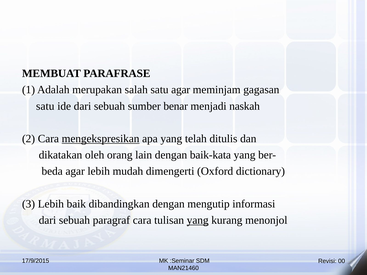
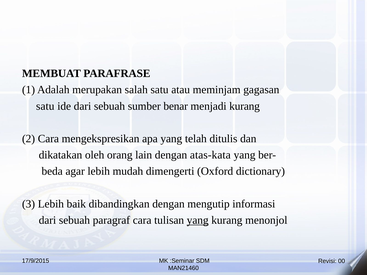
satu agar: agar -> atau (181, 90)
menjadi naskah: naskah -> kurang (245, 106)
mengekspresikan underline: present -> none (101, 139)
baik-kata: baik-kata -> atas-kata (210, 155)
